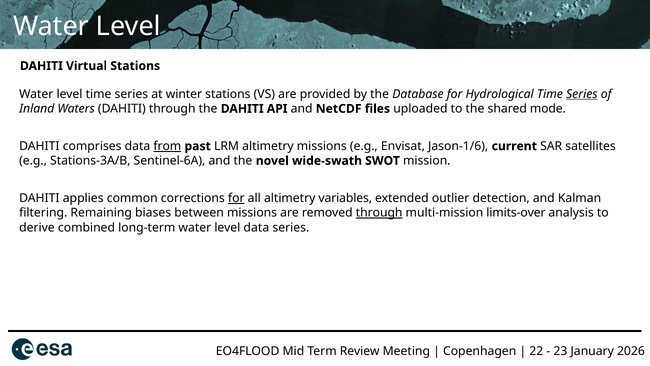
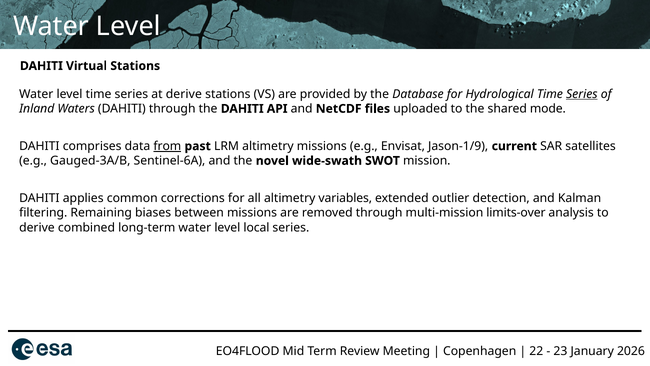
at winter: winter -> derive (184, 94)
Jason-1/6: Jason-1/6 -> Jason-1/9 (458, 146)
Stations-3A/B: Stations-3A/B -> Gauged-3A/B (90, 161)
for underline: present -> none (236, 198)
through underline: present -> none (379, 213)
level data: data -> local (256, 227)
